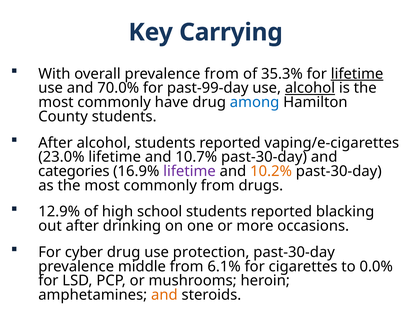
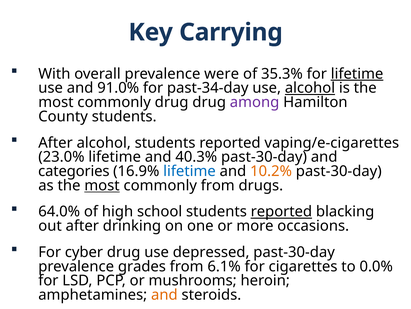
prevalence from: from -> were (222, 74)
70.0%: 70.0% -> 91.0% (118, 88)
past-99-day: past-99-day -> past-34-day (208, 88)
commonly have: have -> drug (172, 102)
among colour: blue -> purple (255, 102)
10.7%: 10.7% -> 40.3% (196, 157)
lifetime colour: purple -> blue (189, 171)
most underline: none -> present (102, 185)
12.9%: 12.9% -> 64.0% (59, 211)
reported underline: none -> present (281, 211)
protection: protection -> depressed (211, 252)
middle: middle -> grades (142, 266)
